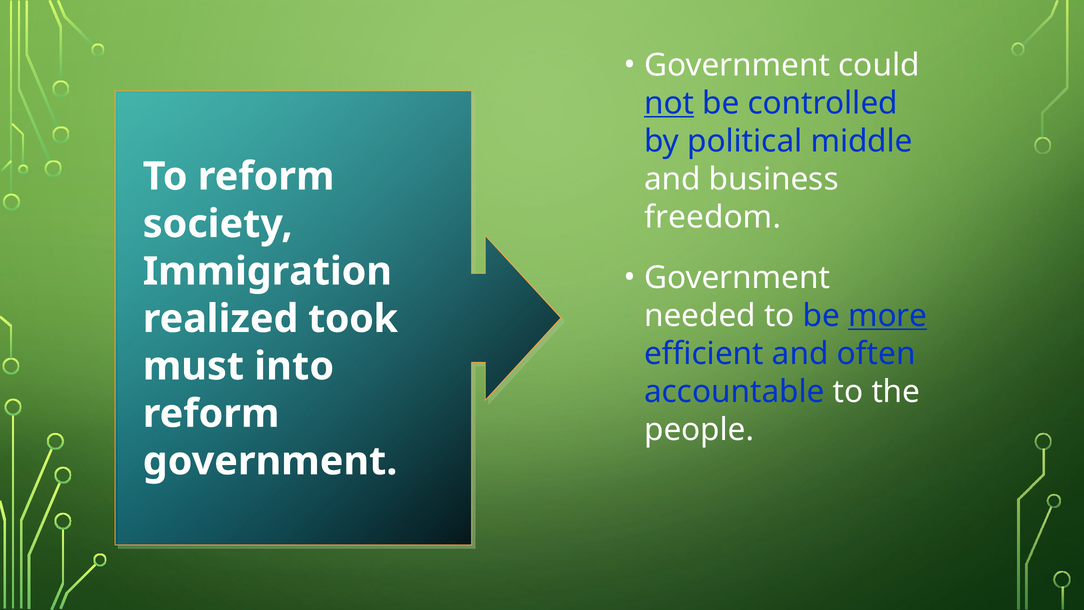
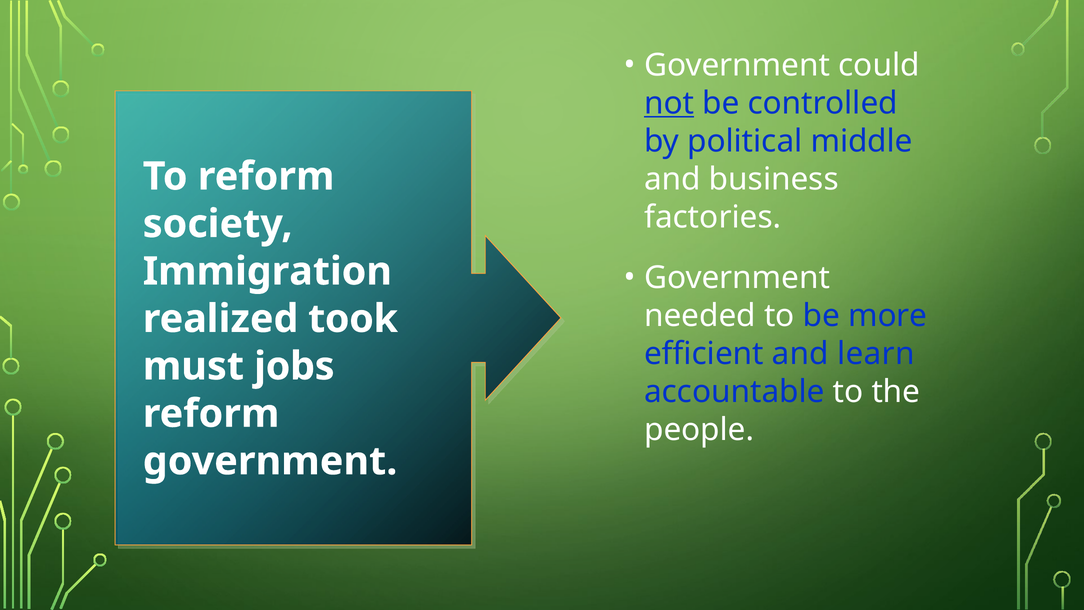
freedom: freedom -> factories (713, 217)
more underline: present -> none (888, 315)
often: often -> learn (876, 353)
into: into -> jobs (294, 366)
